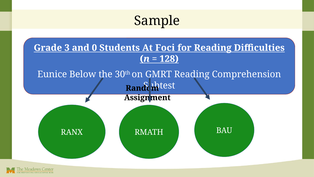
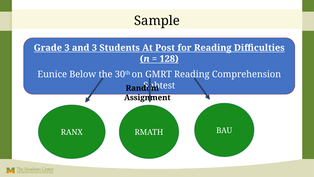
and 0: 0 -> 3 (94, 48)
Foci: Foci -> Post (165, 48)
